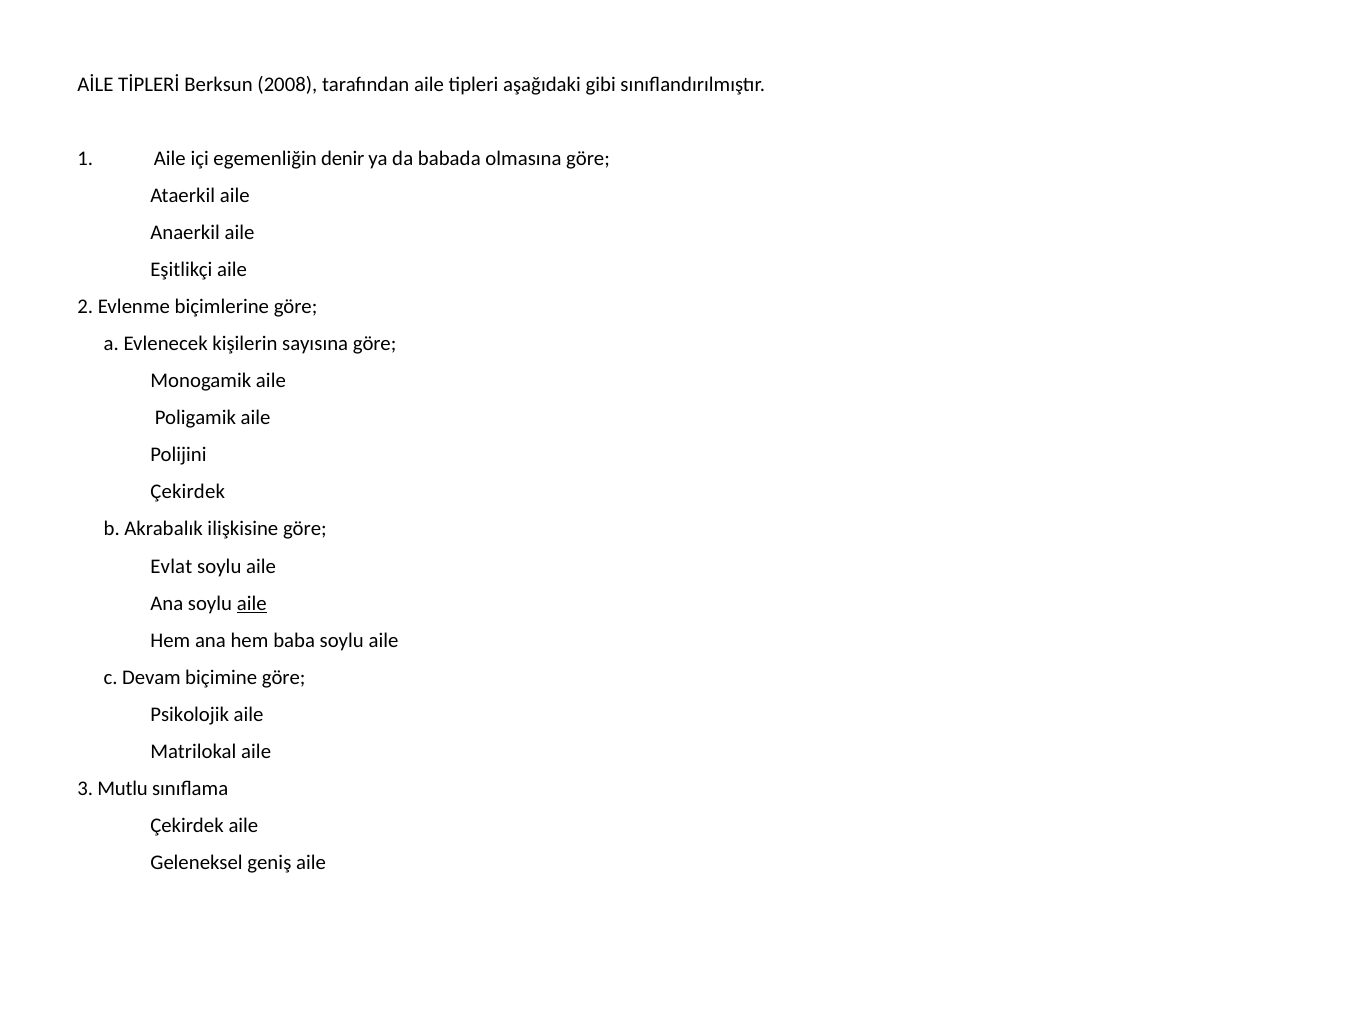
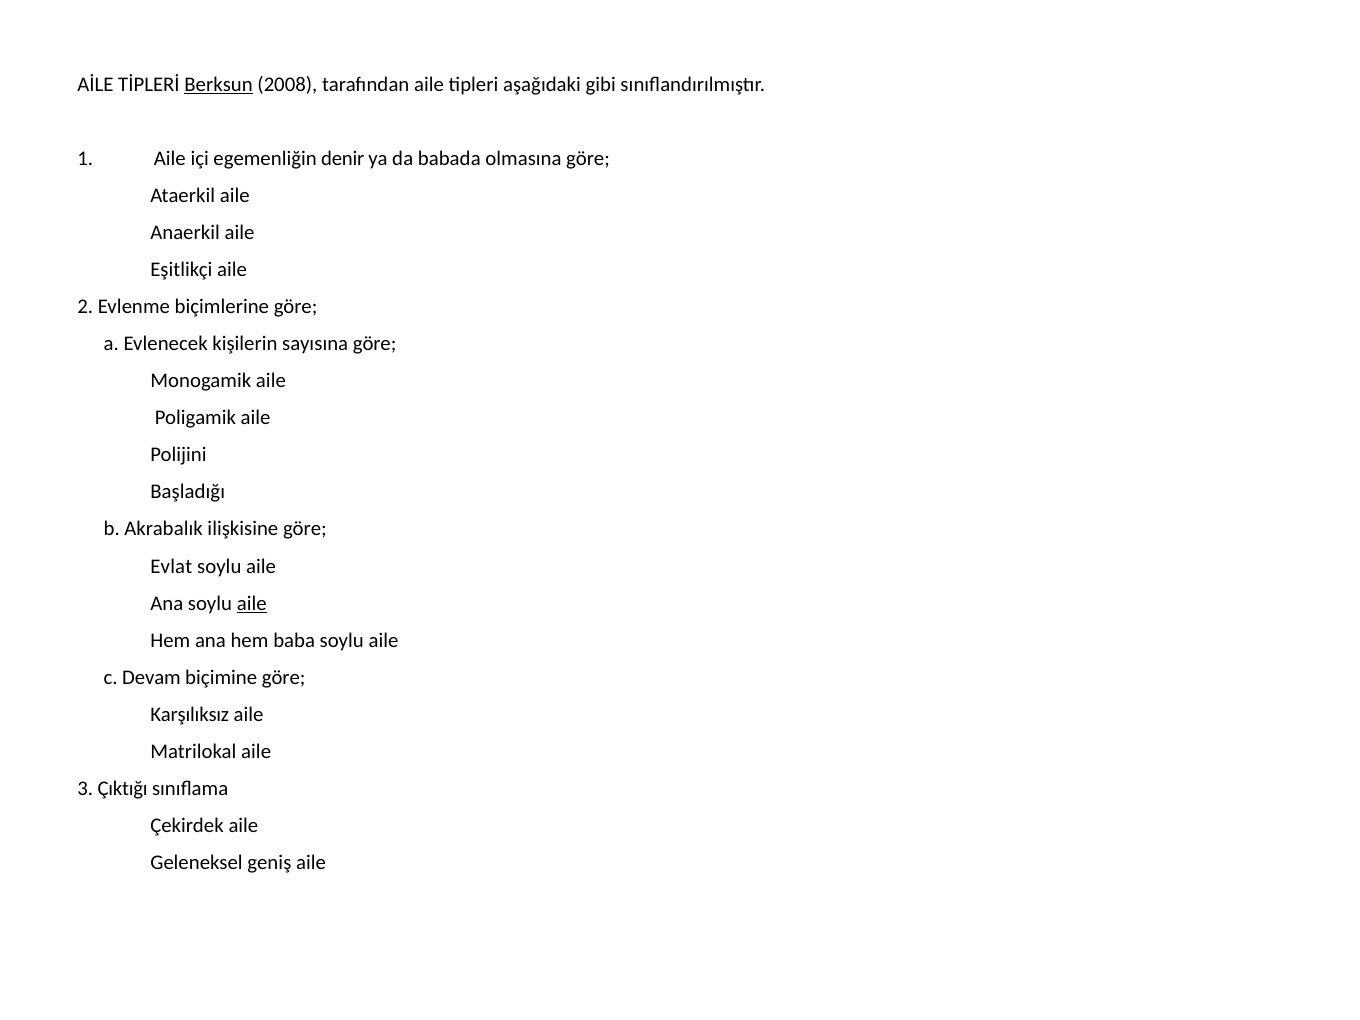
Berksun underline: none -> present (219, 84)
Çekirdek: Çekirdek -> Başladığı (188, 492)
Psikolojik: Psikolojik -> Karşılıksız (190, 714)
Mutlu: Mutlu -> Çıktığı (123, 788)
